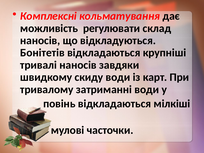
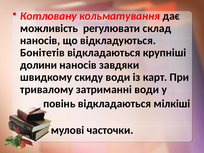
Комплексні: Комплексні -> Котловану (48, 16)
тривалі: тривалі -> долини (39, 65)
